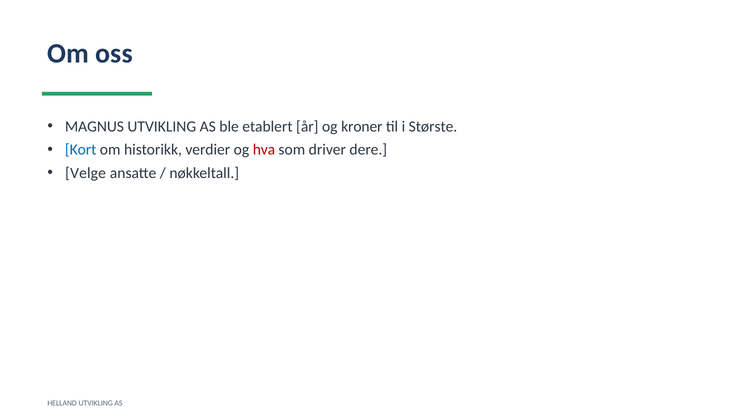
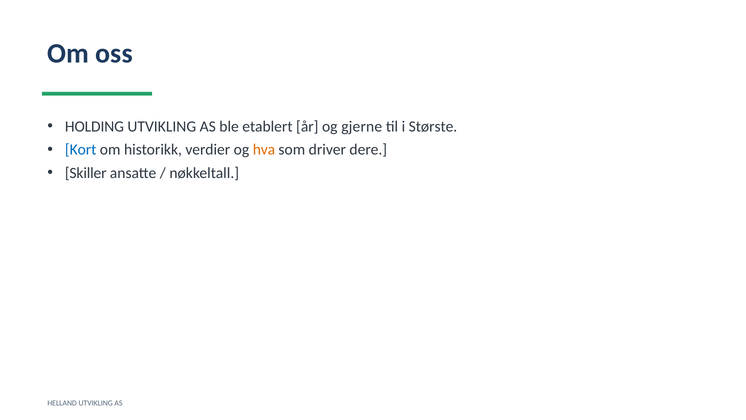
MAGNUS: MAGNUS -> HOLDING (94, 126)
kroner: kroner -> gjerne (362, 126)
hva colour: red -> orange (264, 150)
Velge: Velge -> Skiller (86, 173)
